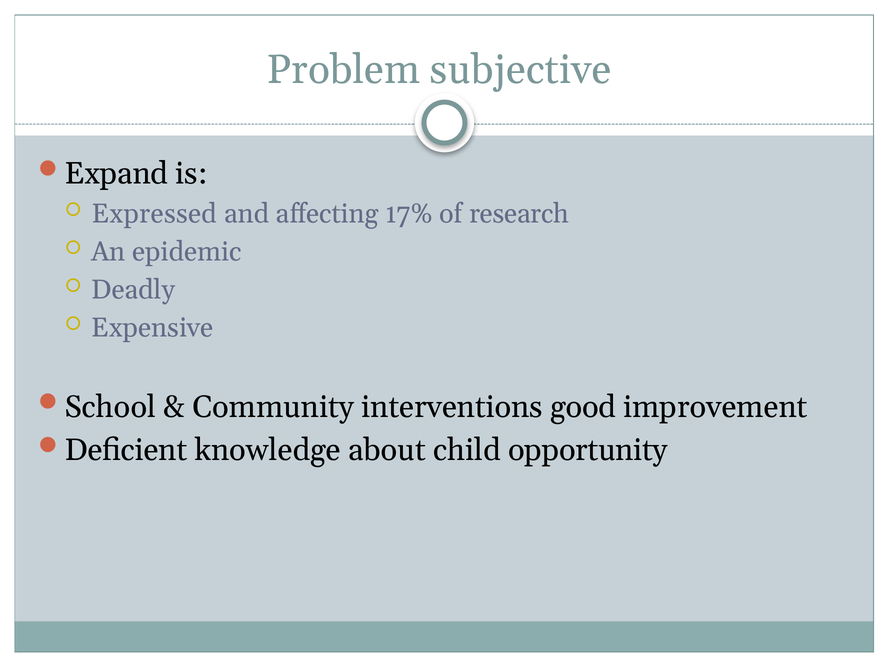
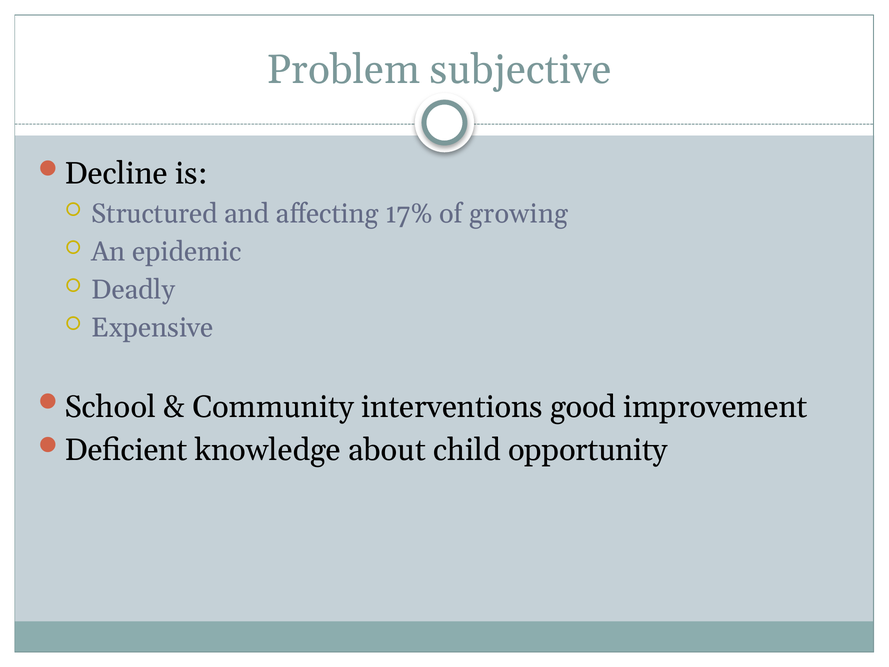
Expand: Expand -> Decline (116, 174)
Expressed: Expressed -> Structured (155, 213)
research: research -> growing (519, 213)
